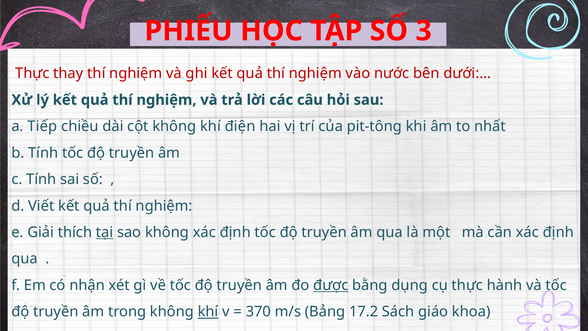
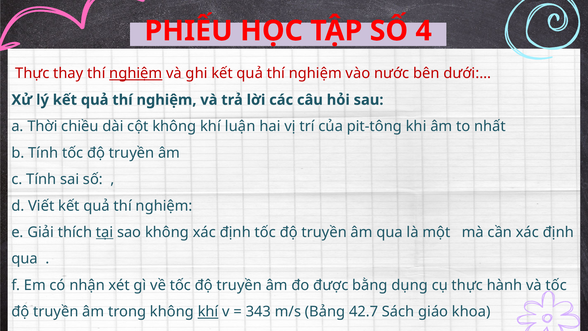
3: 3 -> 4 (424, 31)
nghiệm underline: none -> present (136, 73)
Tiếp: Tiếp -> Thời (42, 126)
điện: điện -> luận (240, 126)
được underline: present -> none (331, 285)
370: 370 -> 343 (258, 312)
17.2: 17.2 -> 42.7 (364, 312)
